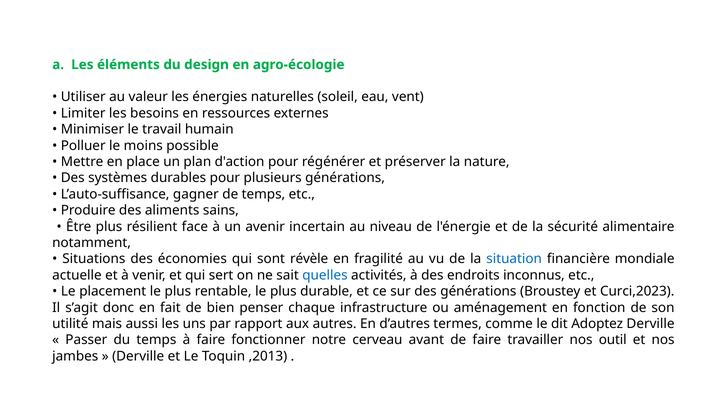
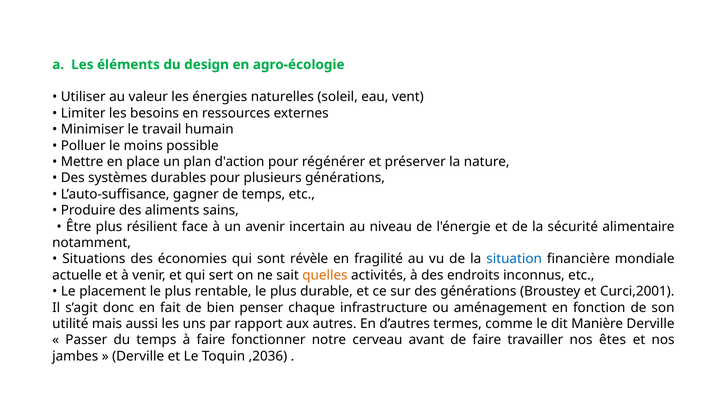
quelles colour: blue -> orange (325, 276)
Curci,2023: Curci,2023 -> Curci,2001 (637, 292)
Adoptez: Adoptez -> Manière (597, 324)
outil: outil -> êtes (613, 341)
,2013: ,2013 -> ,2036 (268, 357)
